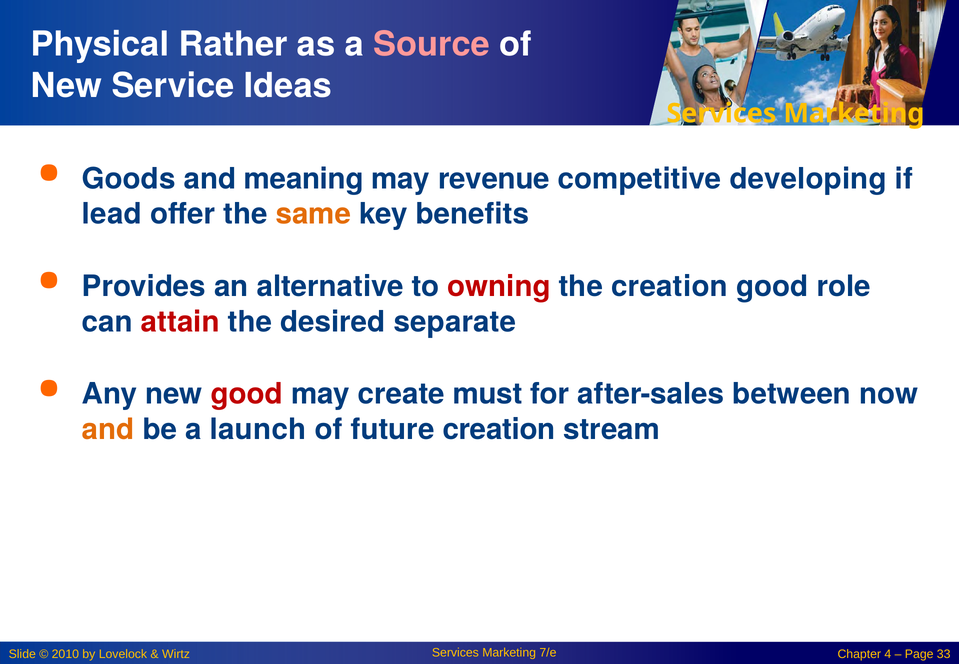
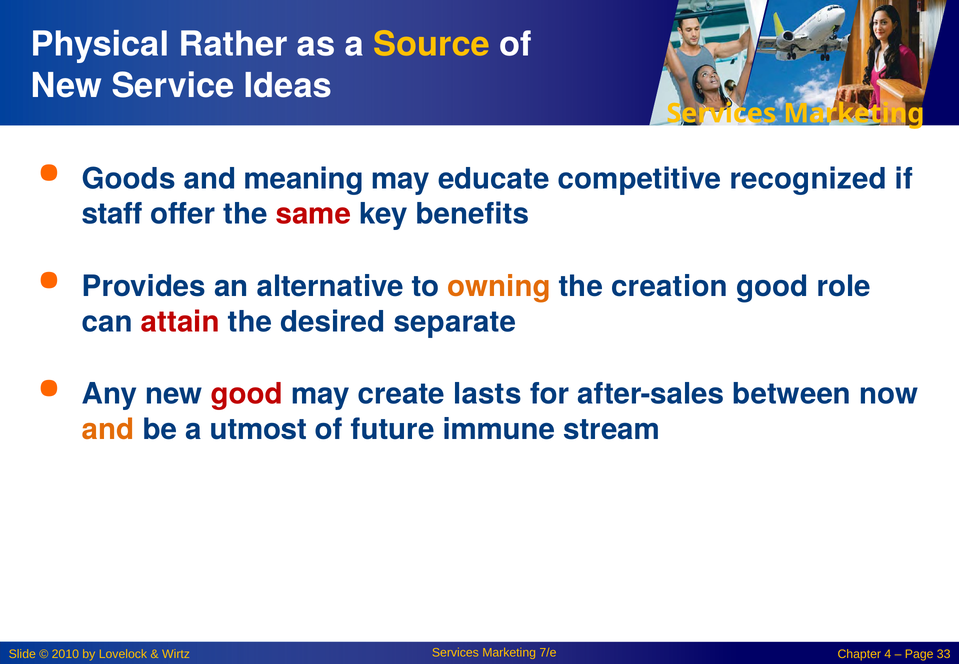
Source colour: pink -> yellow (432, 44)
revenue: revenue -> educate (494, 179)
developing: developing -> recognized (808, 179)
lead: lead -> staff (112, 214)
same colour: orange -> red (313, 214)
owning colour: red -> orange (499, 287)
must: must -> lasts (487, 394)
launch: launch -> utmost (258, 430)
future creation: creation -> immune (499, 430)
